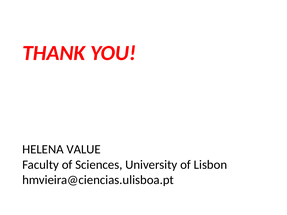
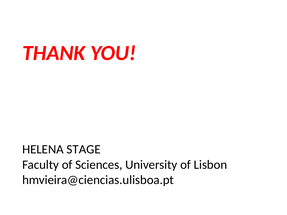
VALUE: VALUE -> STAGE (84, 150)
